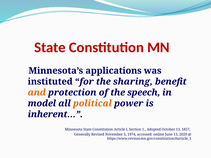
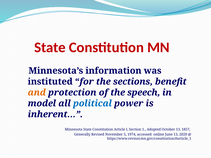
applications: applications -> information (113, 71)
sharing: sharing -> sections (133, 82)
political colour: orange -> blue (93, 104)
